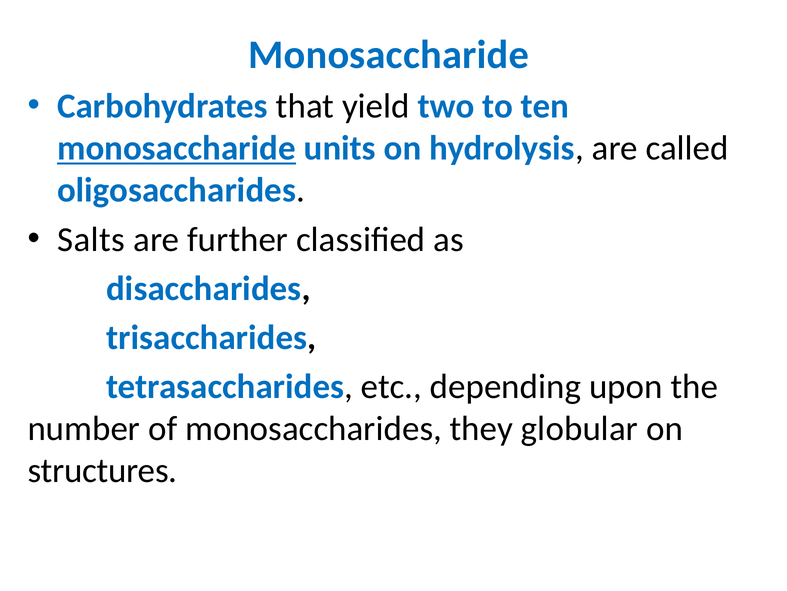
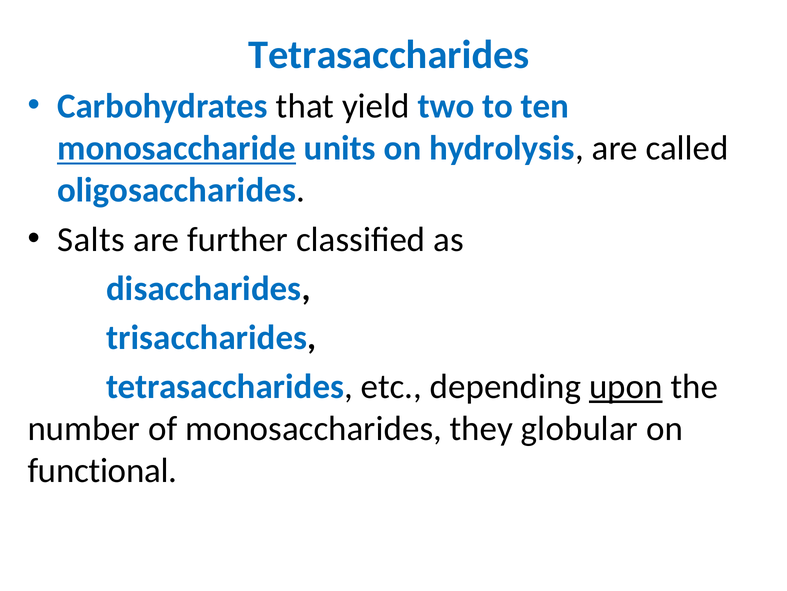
Monosaccharide: Monosaccharide -> Tetrasaccharides (389, 55)
upon underline: none -> present (626, 386)
structures: structures -> functional (102, 470)
